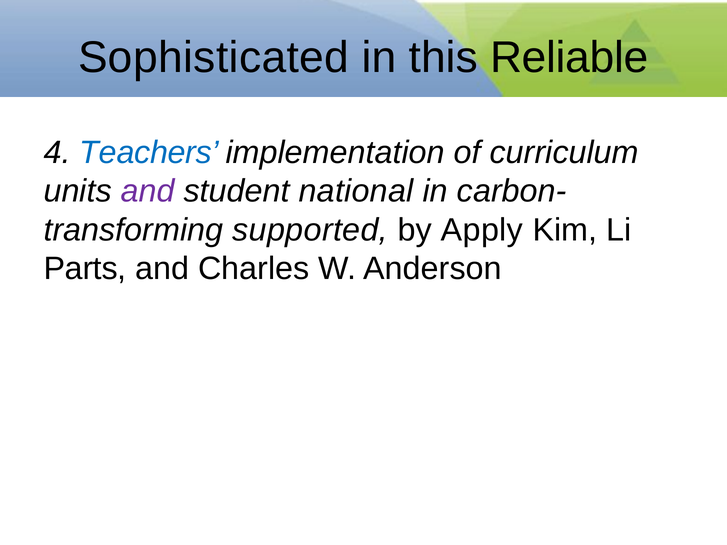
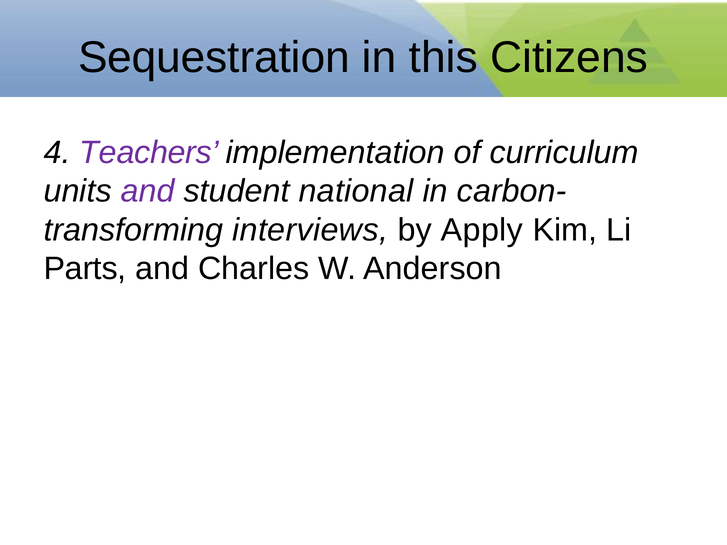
Sophisticated: Sophisticated -> Sequestration (214, 58)
Reliable: Reliable -> Citizens (569, 58)
Teachers colour: blue -> purple (149, 153)
supported: supported -> interviews (310, 230)
